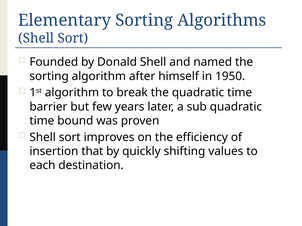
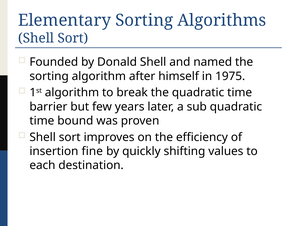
1950: 1950 -> 1975 (230, 76)
that: that -> fine (92, 152)
